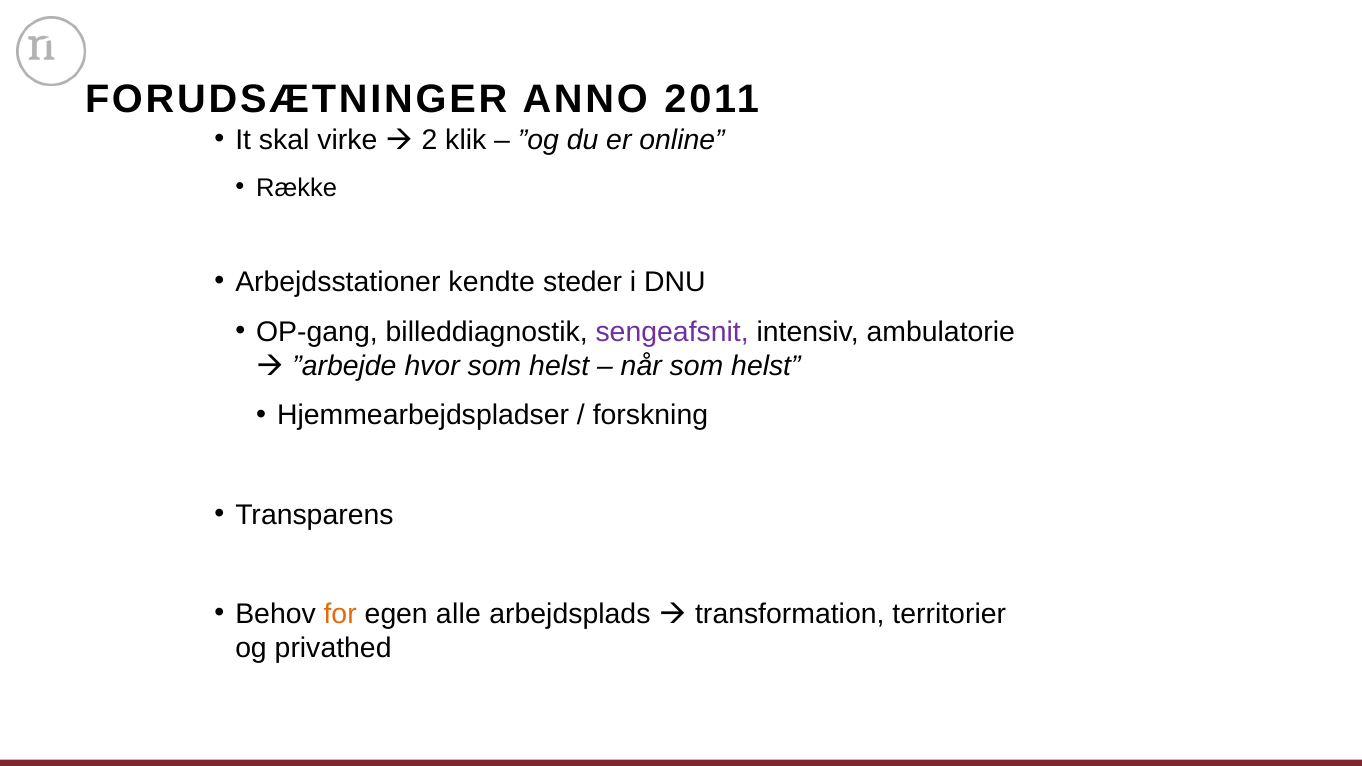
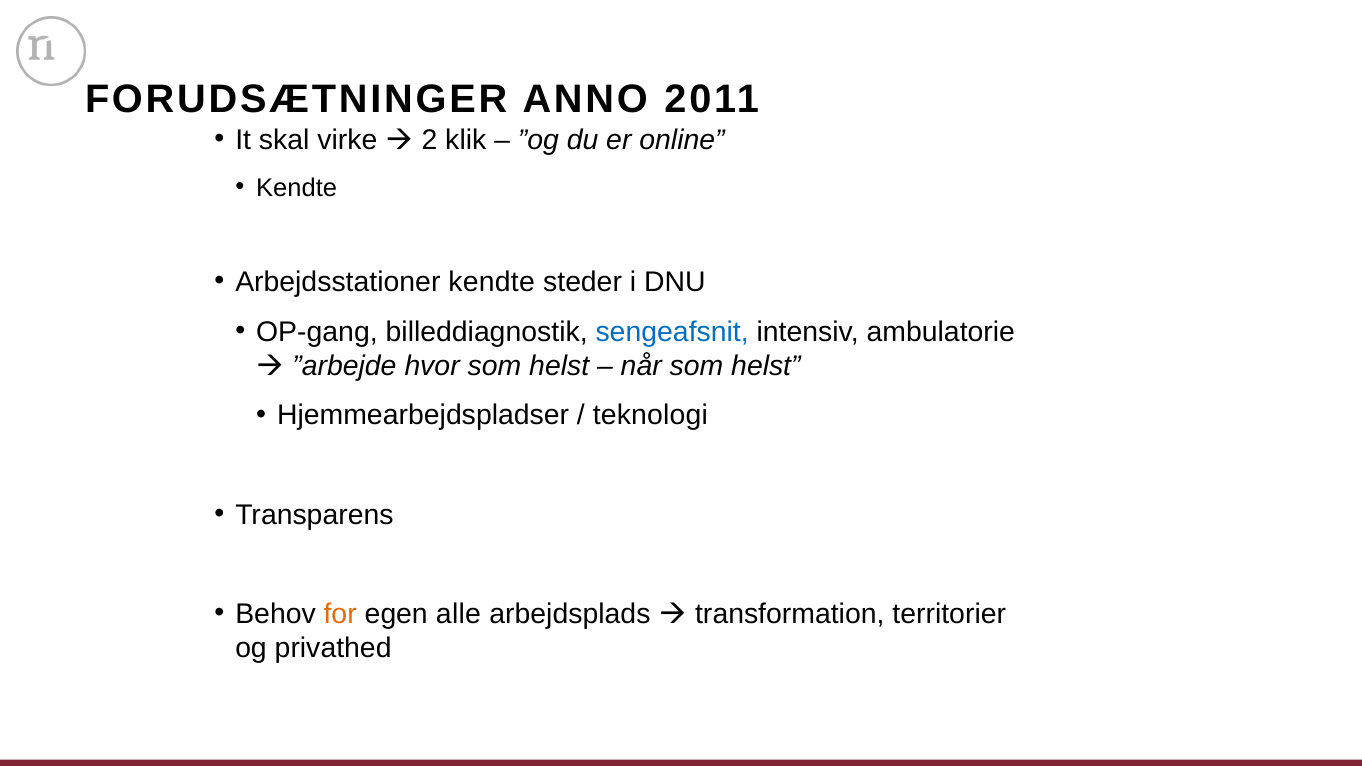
Række: Række -> Kendte (297, 188)
sengeafsnit colour: purple -> blue (672, 332)
forskning: forskning -> teknologi (650, 416)
